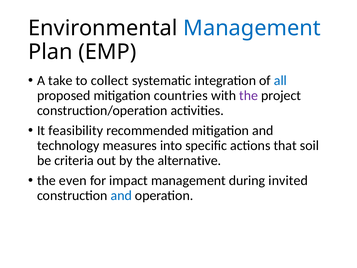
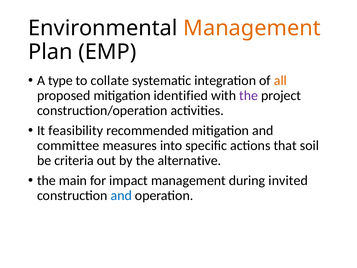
Management colour: blue -> orange (252, 28)
take: take -> type (60, 80)
collect: collect -> collate (110, 80)
all colour: blue -> orange (280, 80)
countries: countries -> identified (181, 95)
technology: technology -> committee (68, 145)
even: even -> main (73, 180)
